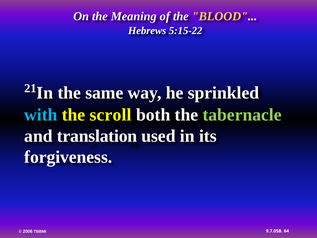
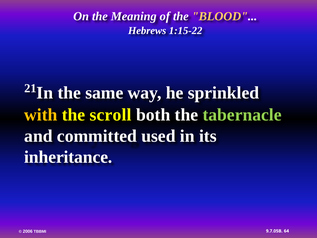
5:15-22: 5:15-22 -> 1:15-22 (186, 31)
with colour: light blue -> yellow (41, 115)
translation: translation -> committed (97, 136)
forgiveness: forgiveness -> inheritance (68, 157)
